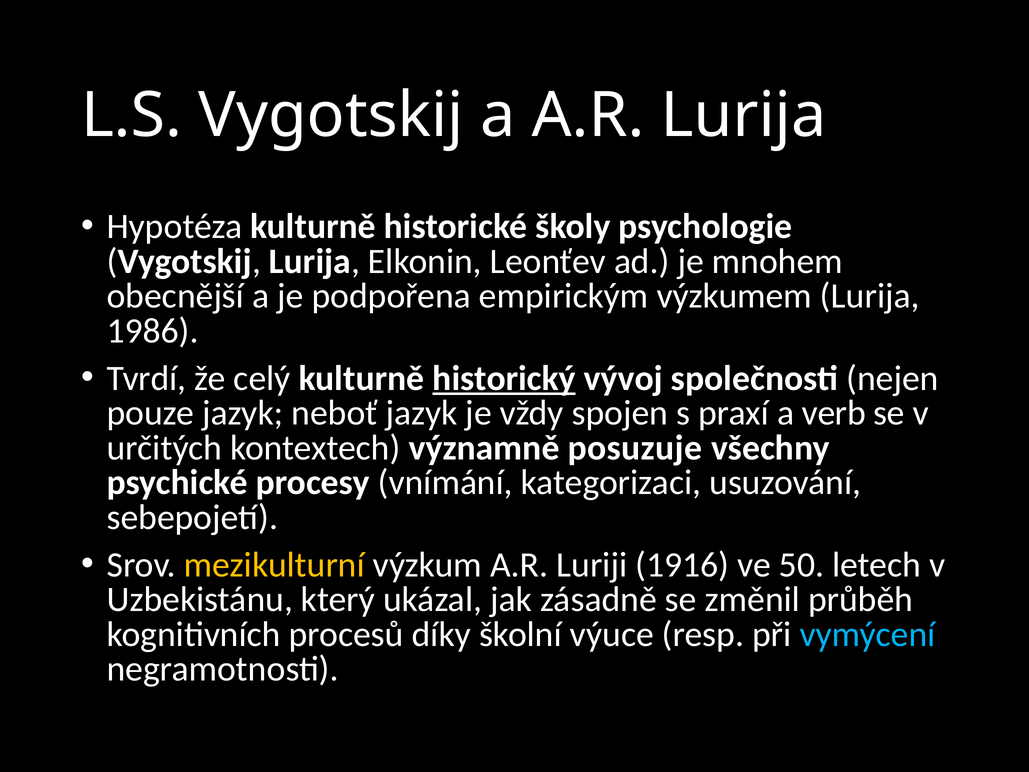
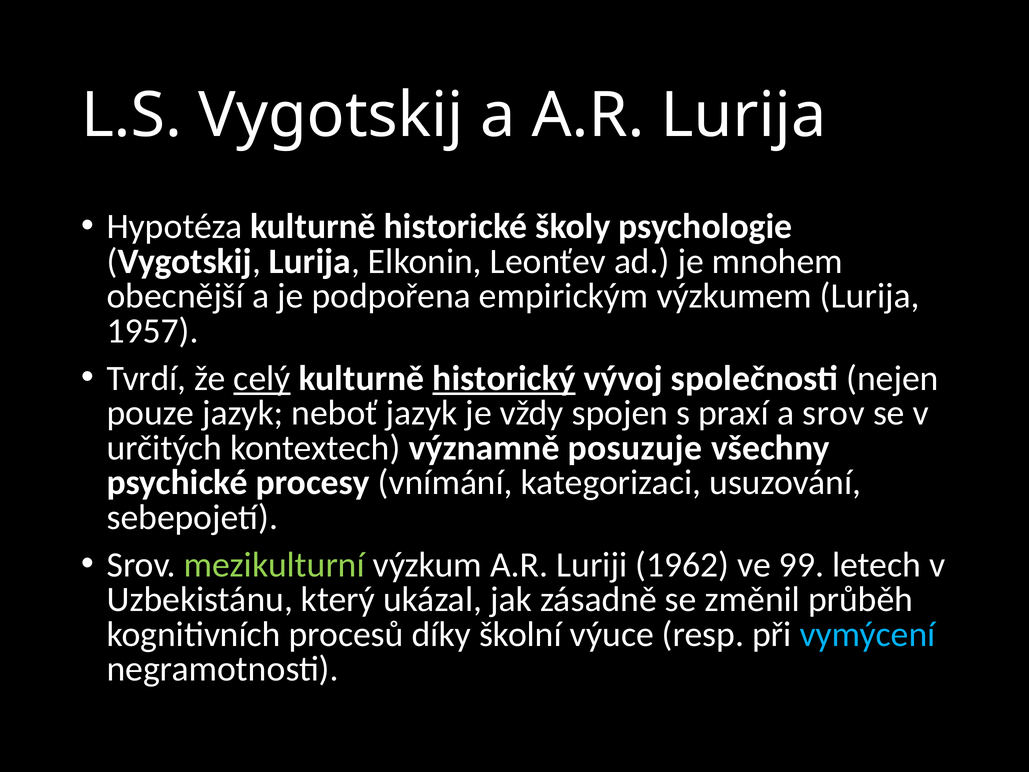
1986: 1986 -> 1957 (153, 331)
celý underline: none -> present (262, 378)
a verb: verb -> srov (833, 413)
mezikulturní colour: yellow -> light green (274, 565)
1916: 1916 -> 1962 (682, 565)
50: 50 -> 99 (802, 565)
